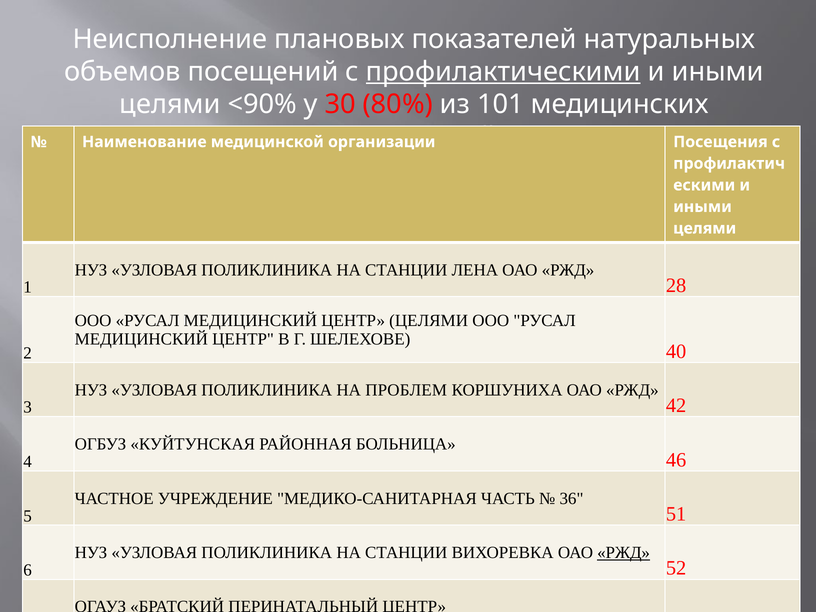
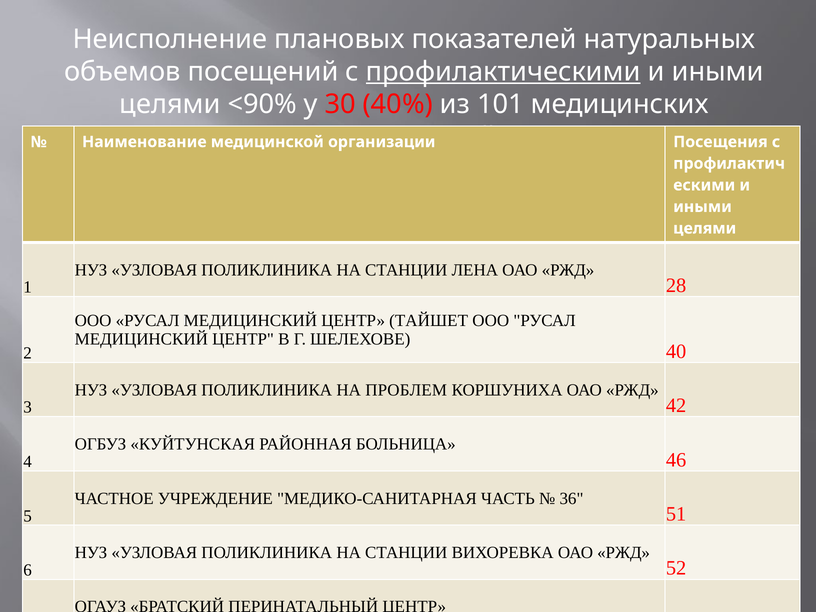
80%: 80% -> 40% (398, 104)
ЦЕНТР ЦЕЛЯМИ: ЦЕЛЯМИ -> ТАЙШЕТ (429, 321)
РЖД underline: present -> none (624, 553)
